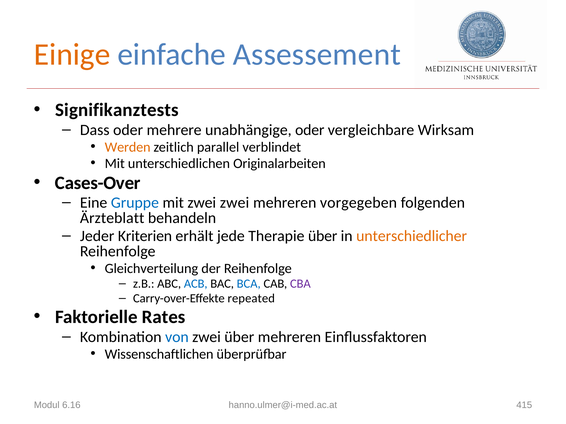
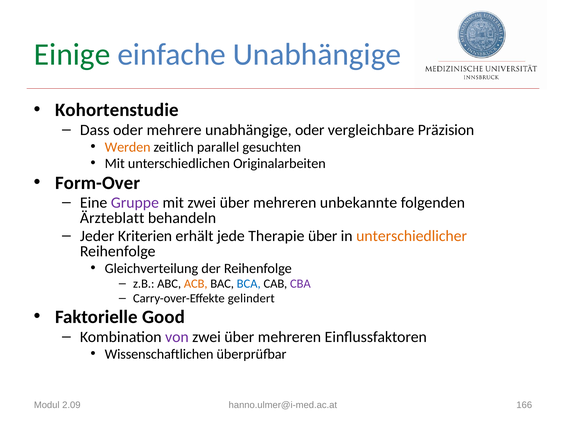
Einige colour: orange -> green (72, 55)
einfache Assessement: Assessement -> Unabhängige (317, 55)
Signifikanztests: Signifikanztests -> Kohortenstudie (117, 110)
Wirksam: Wirksam -> Präzision (446, 130)
verblindet: verblindet -> gesuchten (272, 147)
Cases-Over: Cases-Over -> Form-Over (98, 183)
Gruppe colour: blue -> purple (135, 203)
mit zwei zwei: zwei -> über (235, 203)
vorgegeben: vorgegeben -> unbekannte (359, 203)
ACB colour: blue -> orange (196, 284)
repeated: repeated -> gelindert (251, 299)
Rates: Rates -> Good (164, 317)
von colour: blue -> purple (177, 337)
6.16: 6.16 -> 2.09 (71, 405)
415: 415 -> 166 (524, 405)
